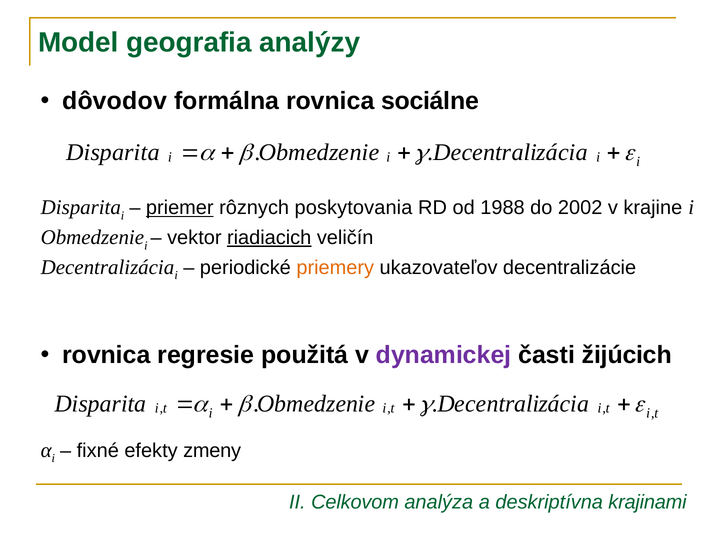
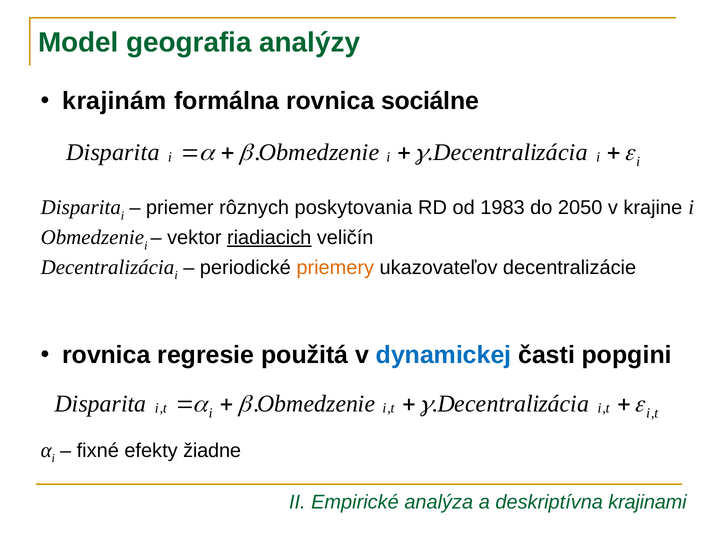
dôvodov: dôvodov -> krajinám (115, 101)
priemer underline: present -> none (180, 208)
1988: 1988 -> 1983 (503, 208)
2002: 2002 -> 2050 (580, 208)
dynamickej colour: purple -> blue (444, 355)
žijúcich: žijúcich -> popgini (627, 355)
zmeny: zmeny -> žiadne (212, 451)
Celkovom: Celkovom -> Empirické (355, 502)
